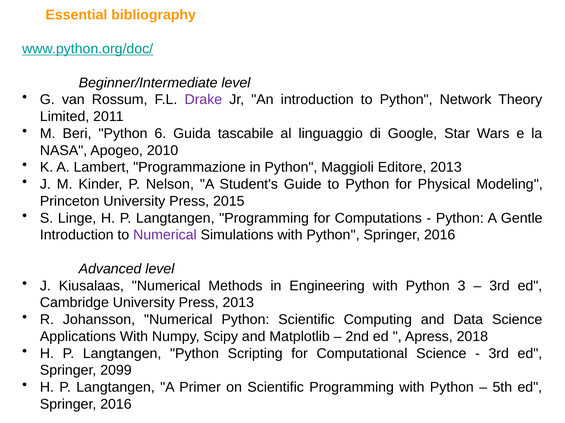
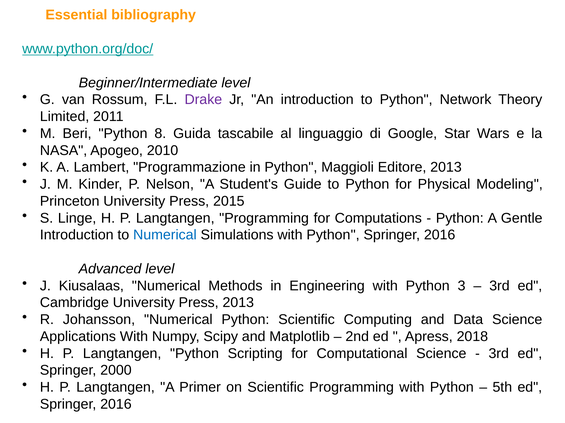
6: 6 -> 8 (160, 134)
Numerical colour: purple -> blue (165, 235)
2099: 2099 -> 2000 (116, 371)
